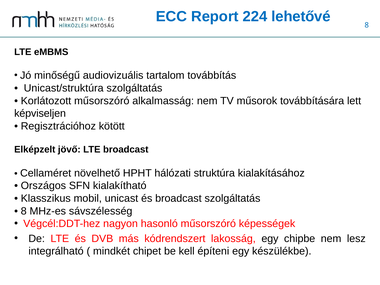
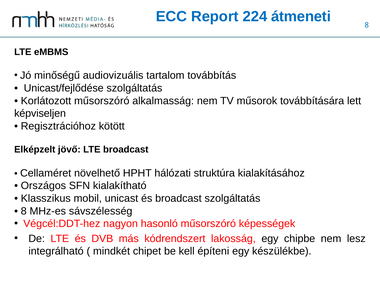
lehetővé: lehetővé -> átmeneti (301, 17)
Unicast/struktúra: Unicast/struktúra -> Unicast/fejlődése (64, 88)
